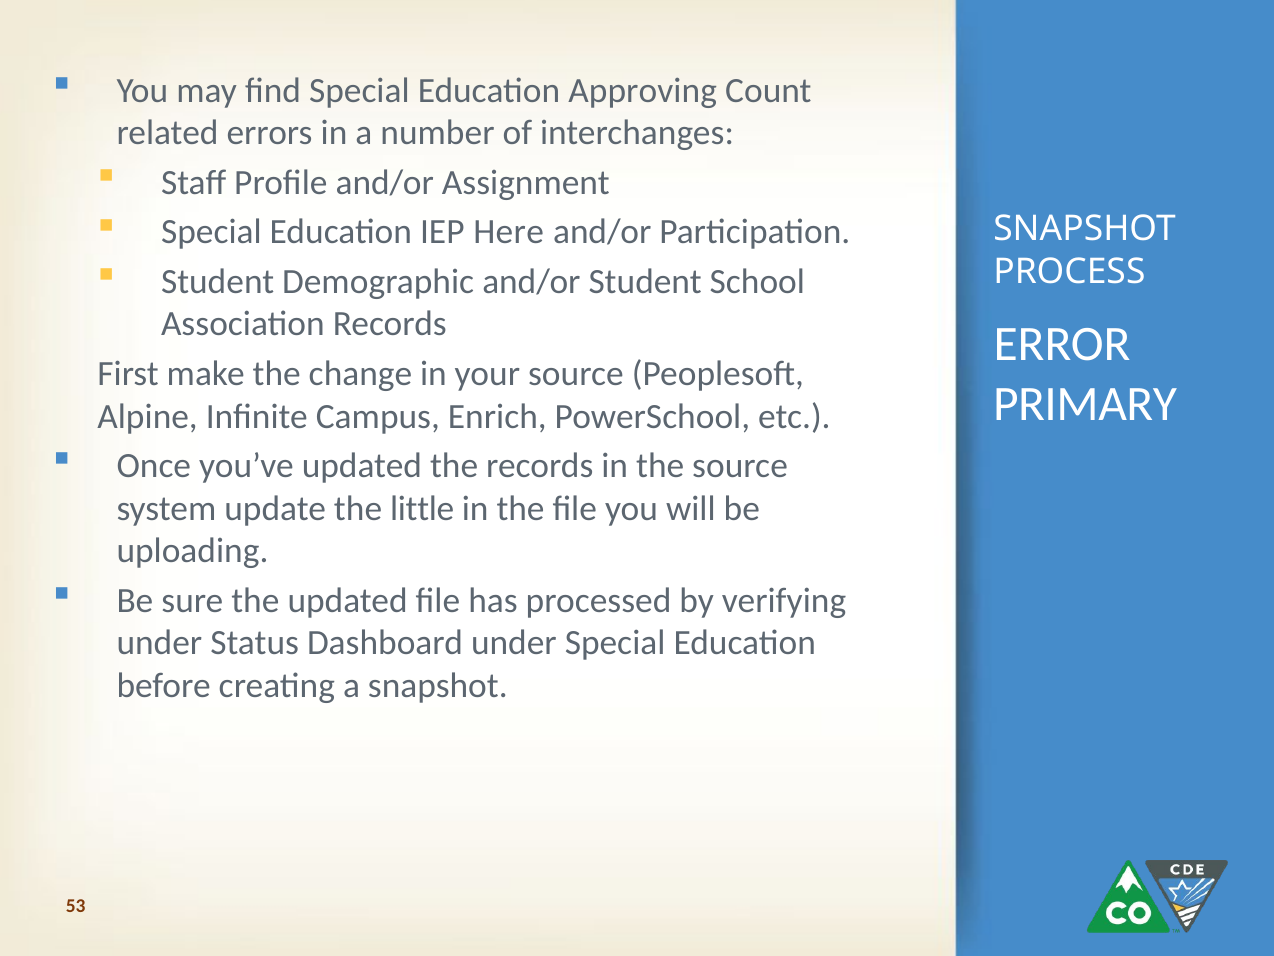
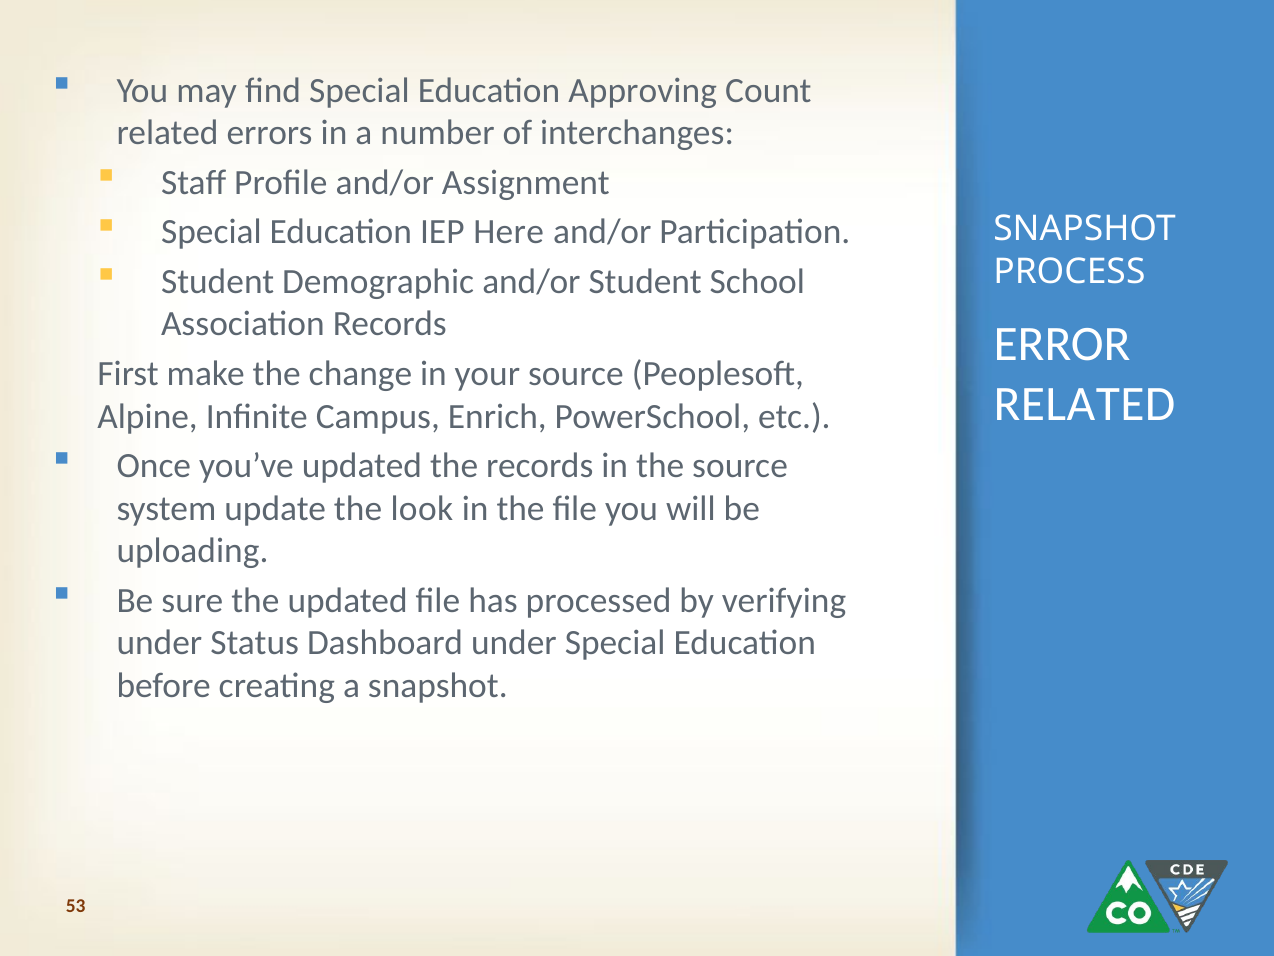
PRIMARY: PRIMARY -> RELATED (1085, 404)
little: little -> look (422, 508)
